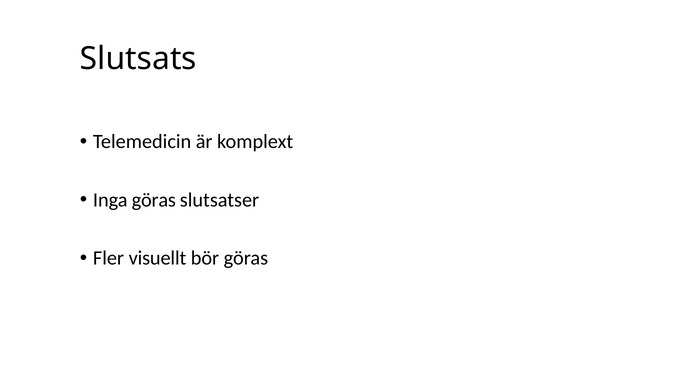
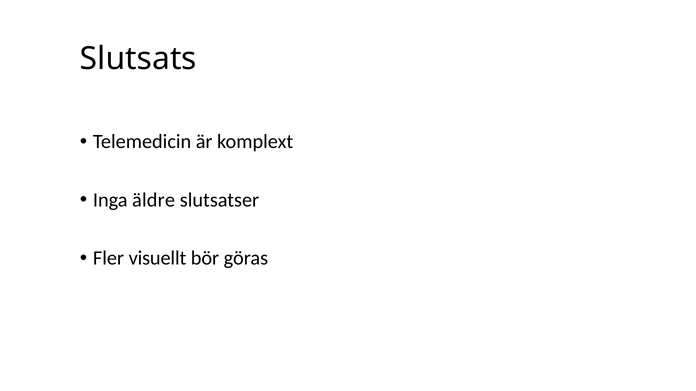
Inga göras: göras -> äldre (154, 200)
